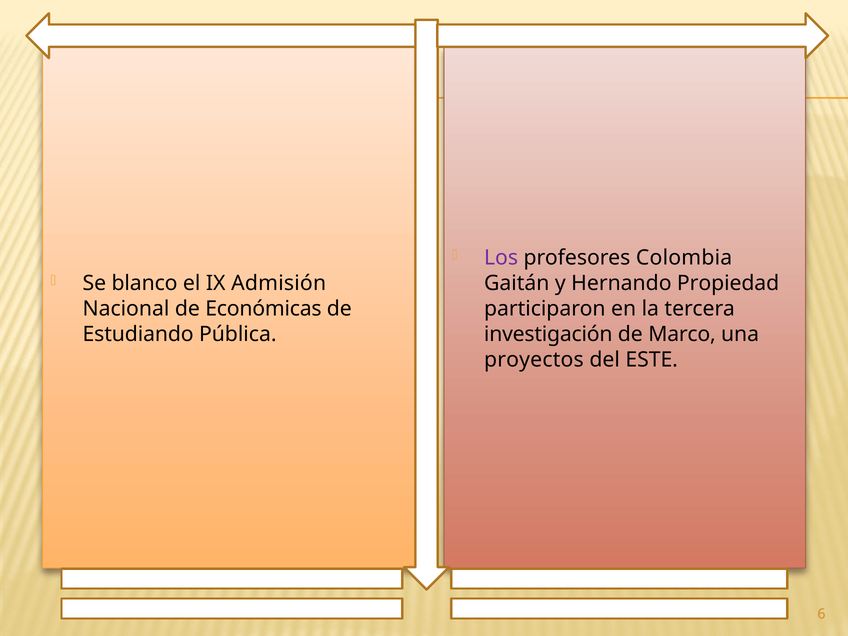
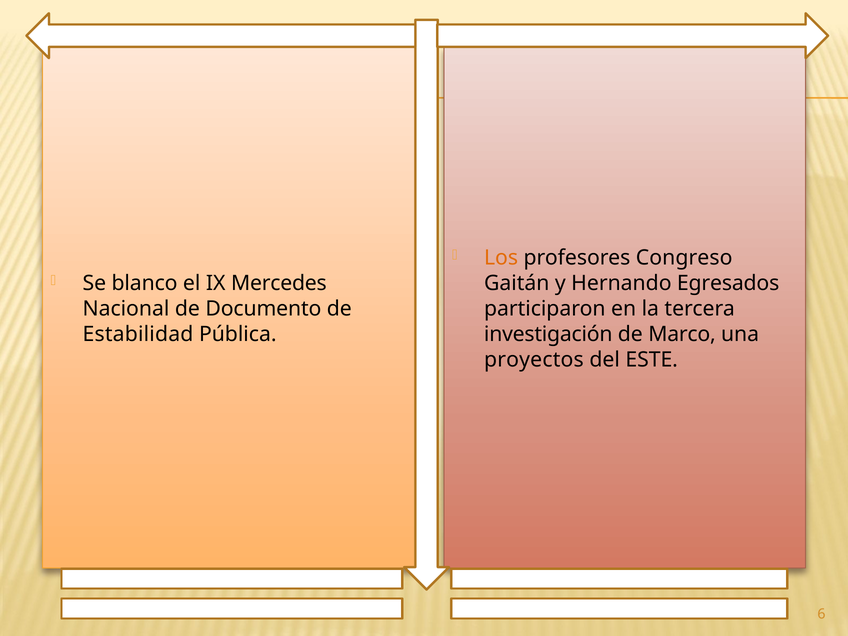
Los colour: purple -> orange (501, 258)
Colombia: Colombia -> Congreso (684, 258)
Admisión: Admisión -> Mercedes (279, 283)
Propiedad: Propiedad -> Egresados (728, 283)
Económicas: Económicas -> Documento (263, 309)
Estudiando: Estudiando -> Estabilidad (138, 334)
